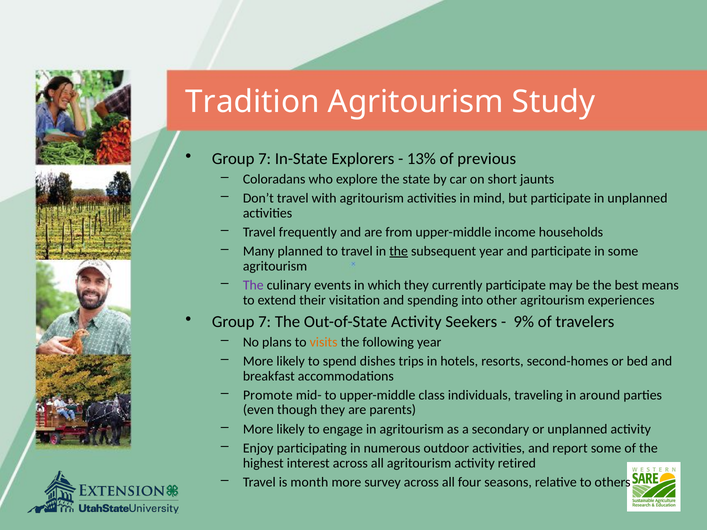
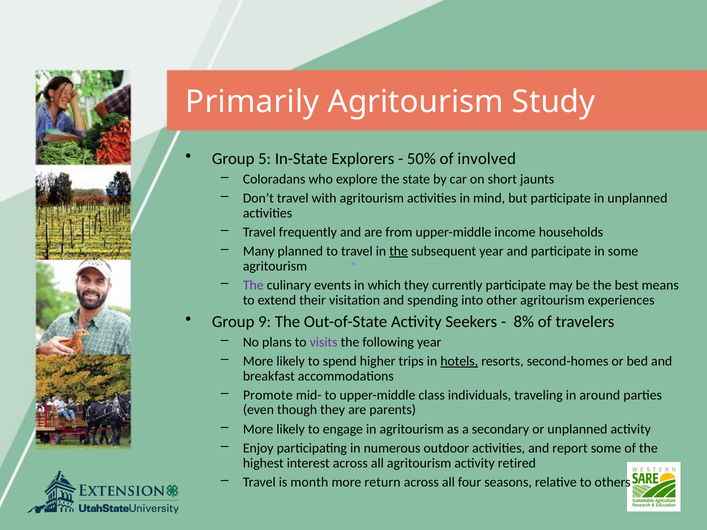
Tradition: Tradition -> Primarily (252, 102)
7: 7 -> 5 (265, 159)
13%: 13% -> 50% (421, 159)
previous: previous -> involved (487, 159)
7: 7 -> 9 (265, 322)
9%: 9% -> 8% (524, 322)
visits colour: orange -> purple (324, 342)
dishes: dishes -> higher (378, 361)
hotels underline: none -> present (459, 361)
survey: survey -> return (382, 482)
